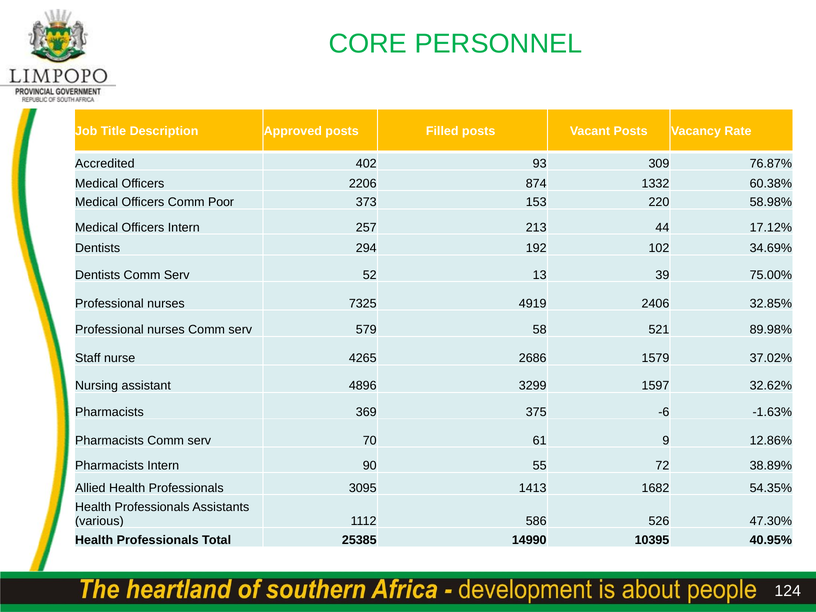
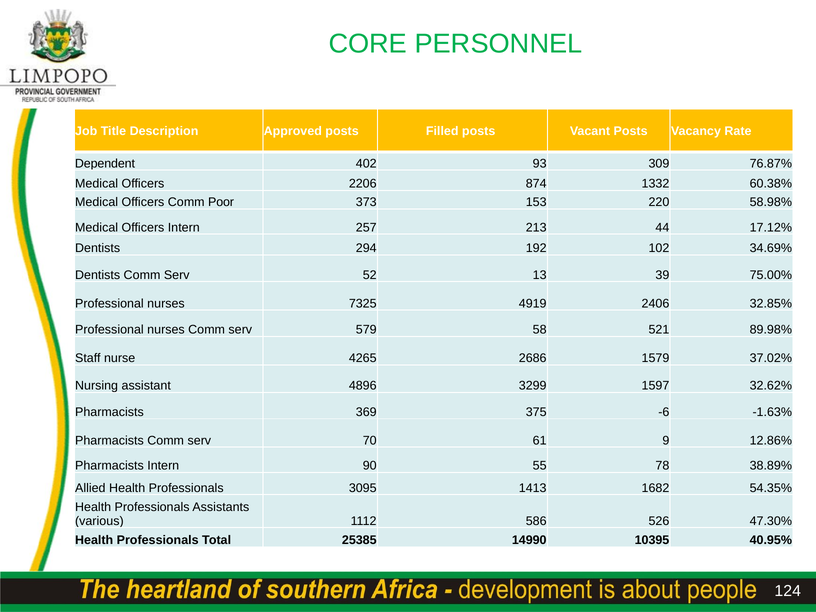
Accredited: Accredited -> Dependent (105, 163)
72: 72 -> 78 (662, 466)
